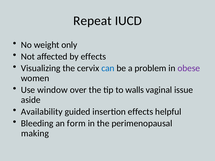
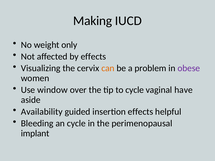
Repeat: Repeat -> Making (93, 21)
can colour: blue -> orange (108, 68)
to walls: walls -> cycle (135, 90)
issue: issue -> have (184, 90)
an form: form -> cycle (76, 124)
making: making -> implant (35, 134)
